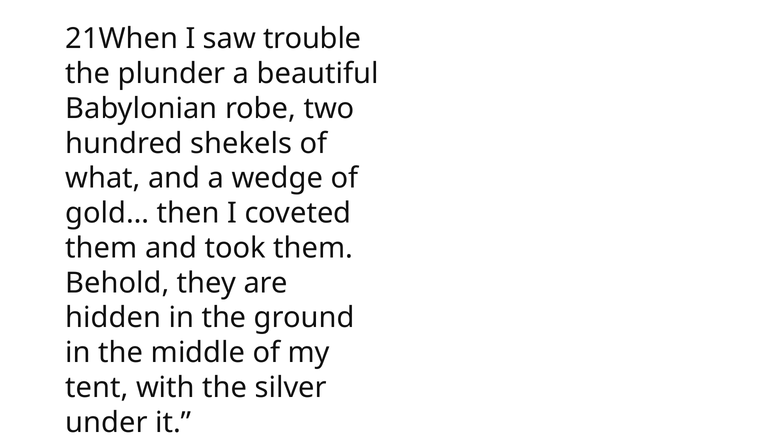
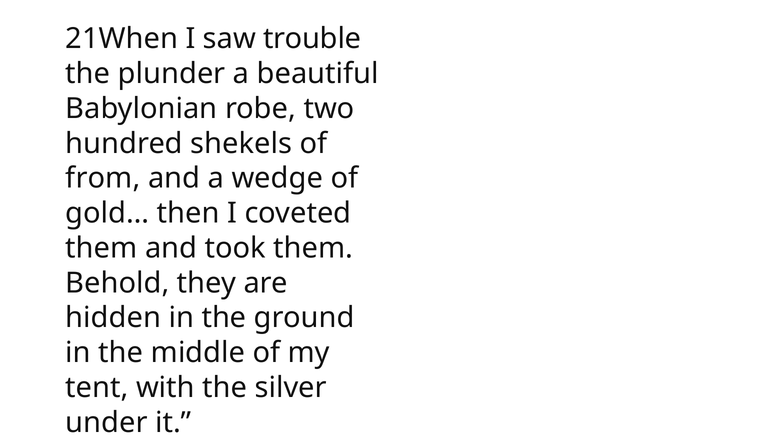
what: what -> from (103, 178)
